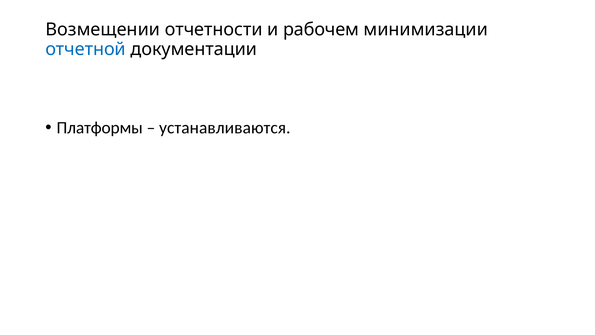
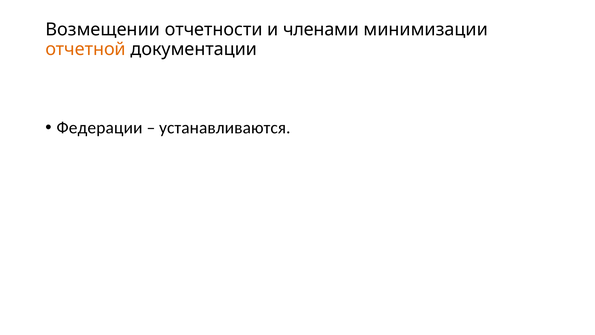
рабочем: рабочем -> членами (321, 30)
отчетной colour: blue -> orange (86, 49)
Платформы: Платформы -> Федерации (100, 128)
